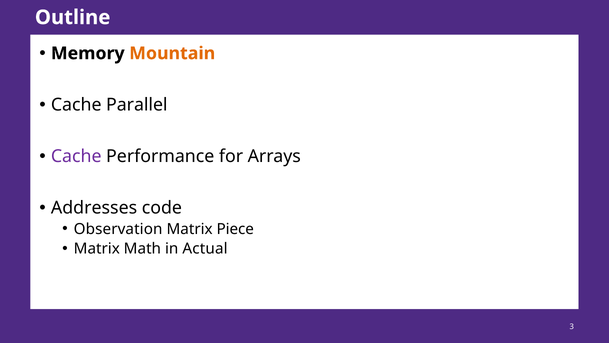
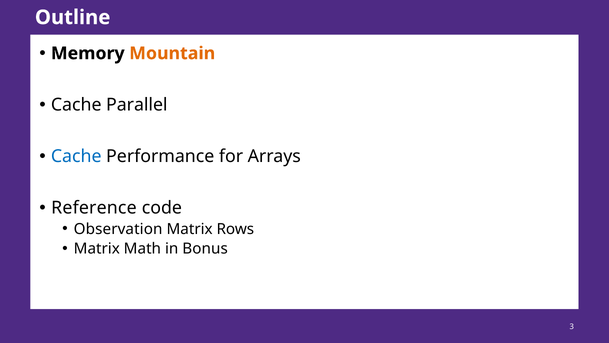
Cache colour: purple -> blue (76, 156)
Addresses: Addresses -> Reference (94, 208)
Piece: Piece -> Rows (235, 229)
Actual: Actual -> Bonus (205, 248)
